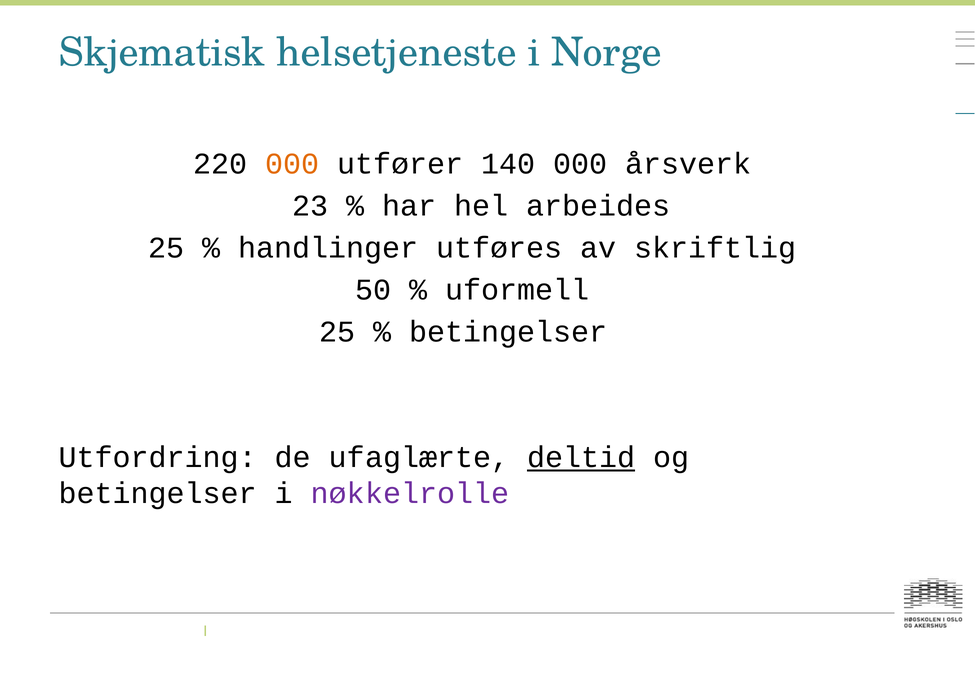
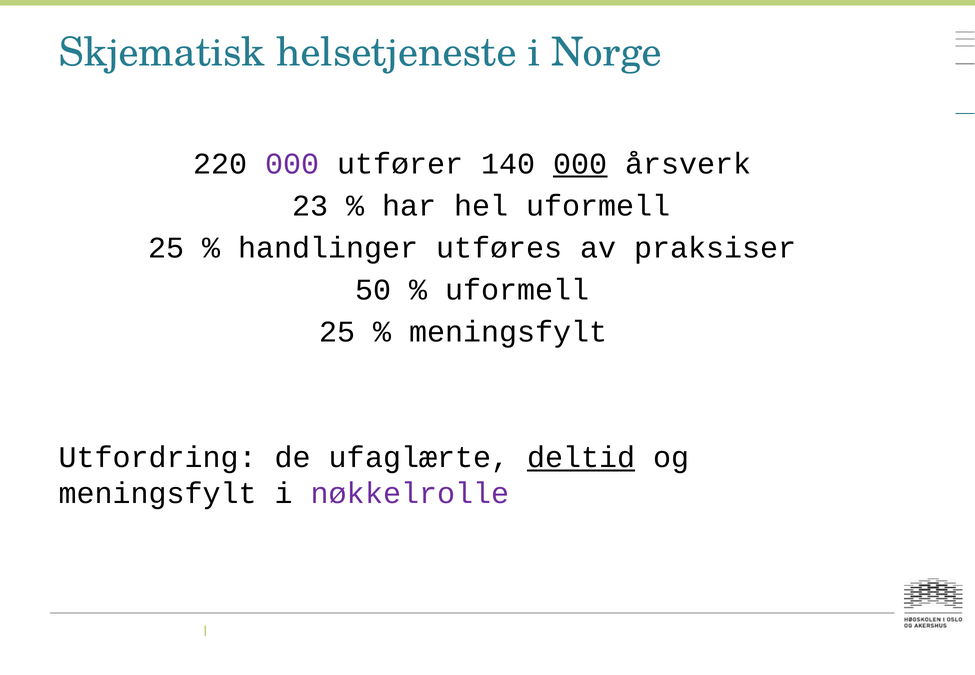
000 colour: orange -> purple (292, 164)
000 underline: none -> present (580, 164)
hel arbeides: arbeides -> uformell (598, 206)
skriftlig: skriftlig -> praksiser (715, 248)
betingelser: betingelser -> meningsfylt (508, 332)
betingelser: betingelser -> meningsfylt (158, 494)
